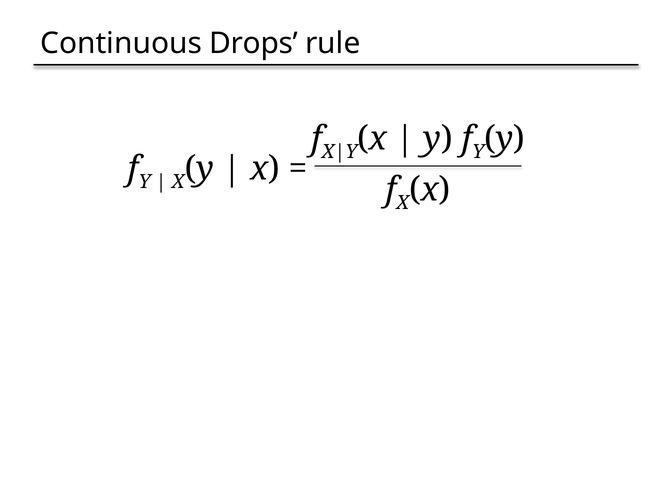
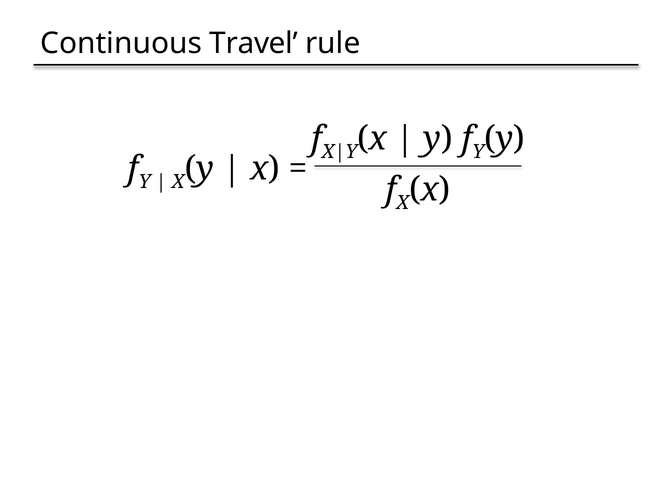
Drops: Drops -> Travel (254, 44)
